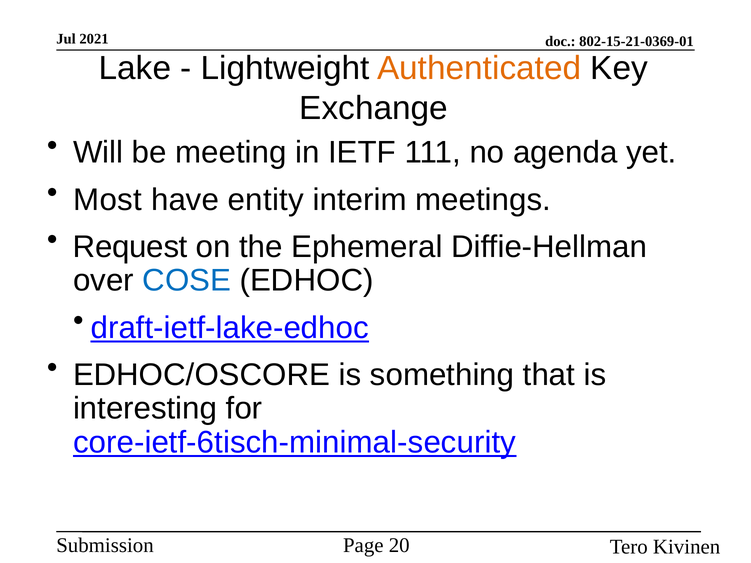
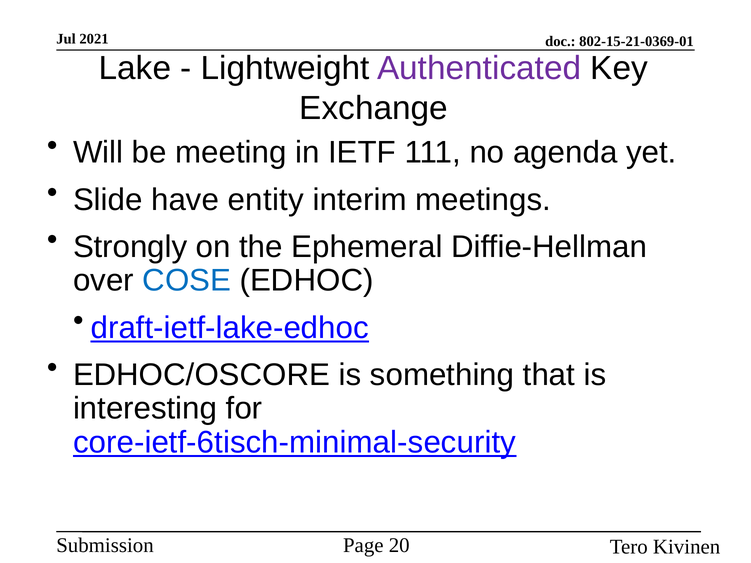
Authenticated colour: orange -> purple (479, 68)
Most: Most -> Slide (108, 200)
Request: Request -> Strongly (130, 247)
